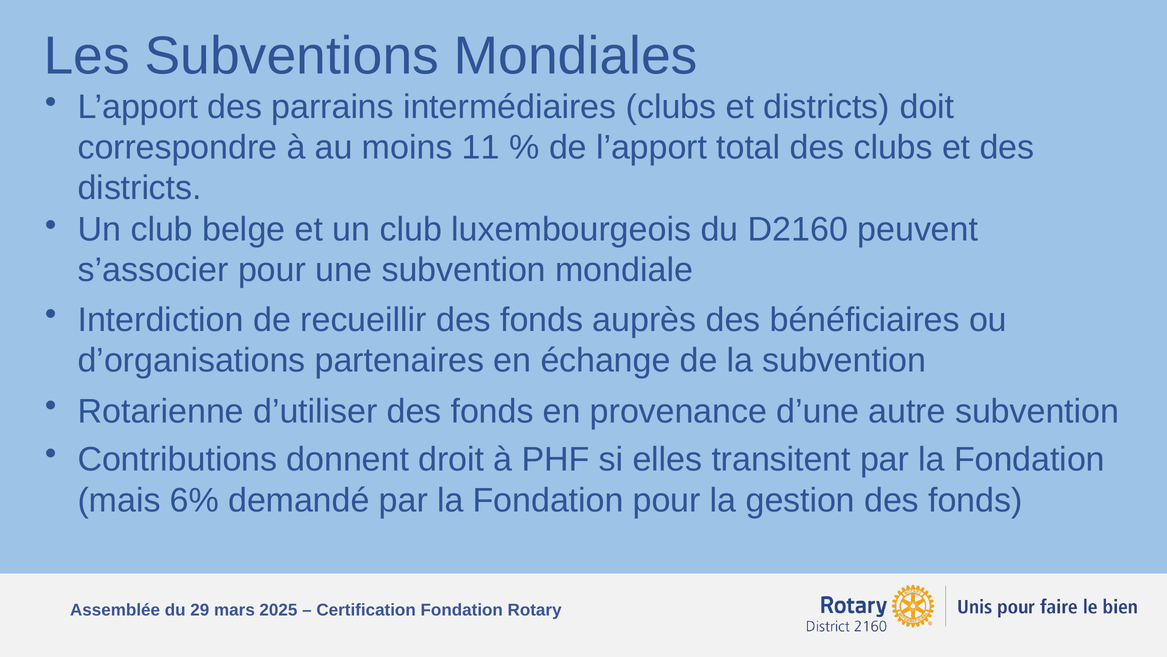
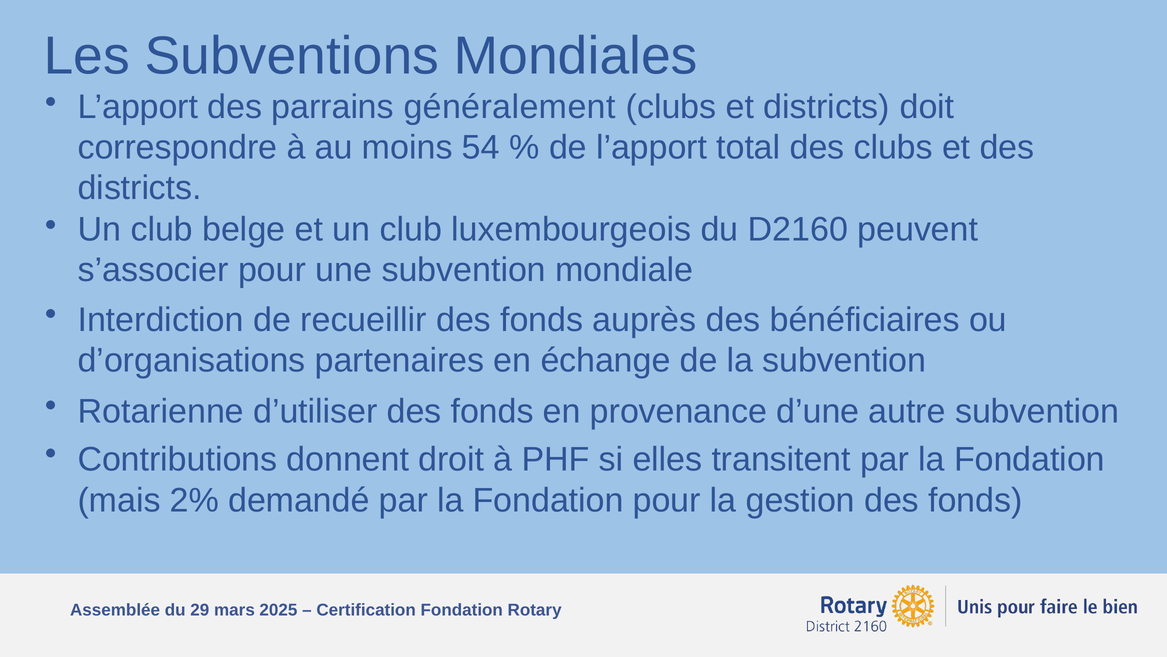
intermédiaires: intermédiaires -> généralement (510, 107)
11: 11 -> 54 (481, 147)
6%: 6% -> 2% (194, 500)
